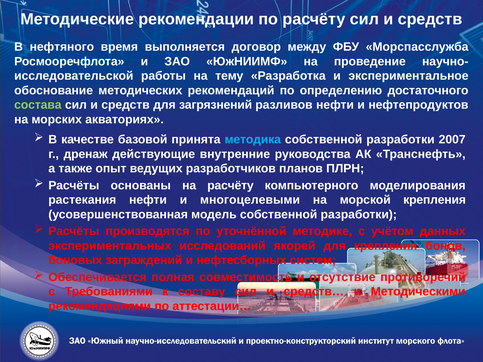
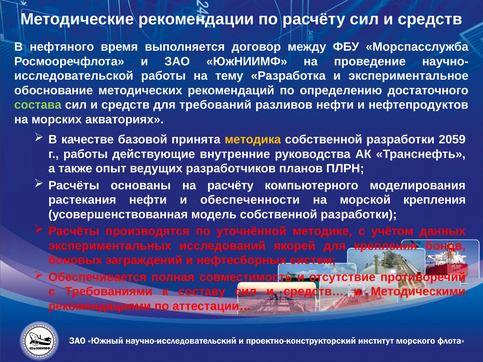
загрязнений: загрязнений -> требований (215, 105)
методика colour: light blue -> yellow (253, 140)
2007: 2007 -> 2059 (452, 140)
г дренаж: дренаж -> работы (86, 154)
многоцелевыми: многоцелевыми -> обеспеченности (250, 200)
